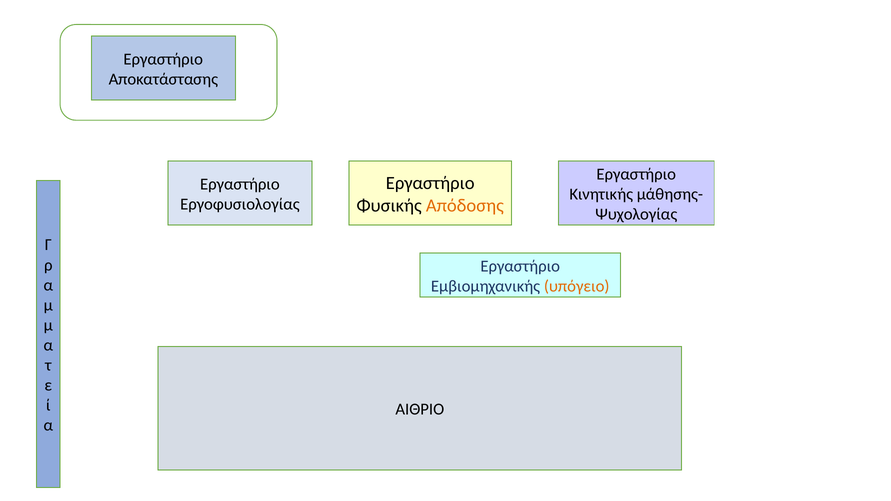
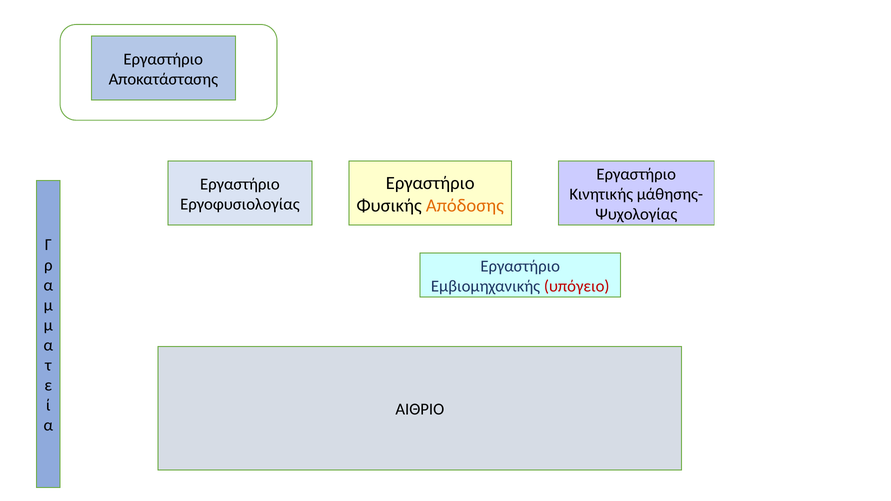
υπόγειο colour: orange -> red (577, 286)
